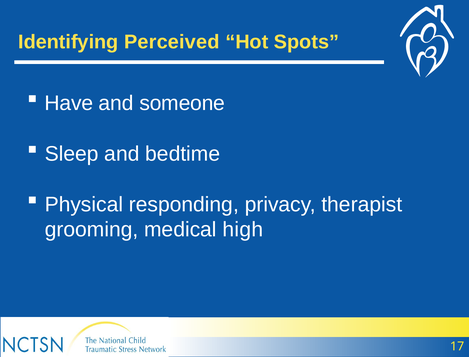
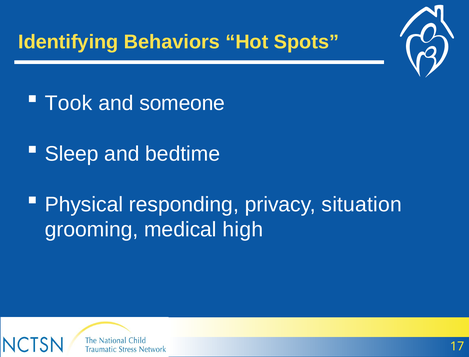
Perceived: Perceived -> Behaviors (172, 42)
Have: Have -> Took (69, 103)
therapist: therapist -> situation (362, 205)
